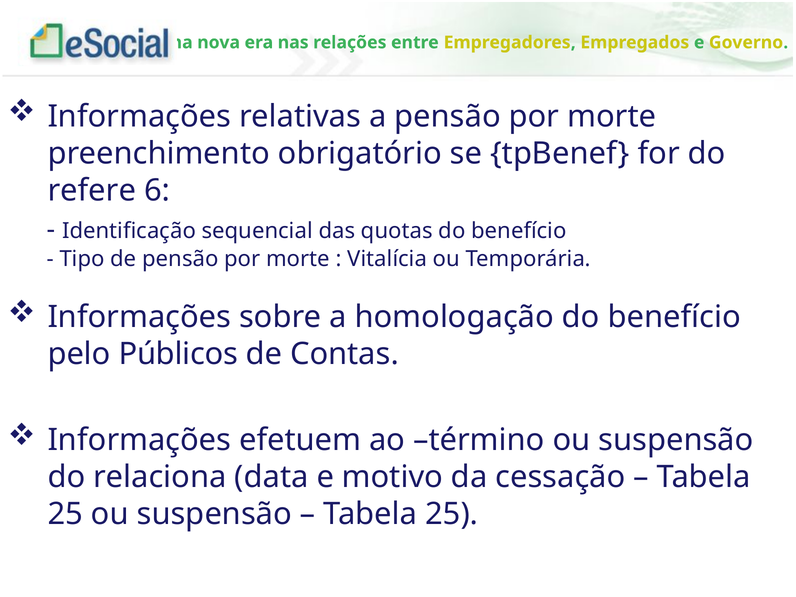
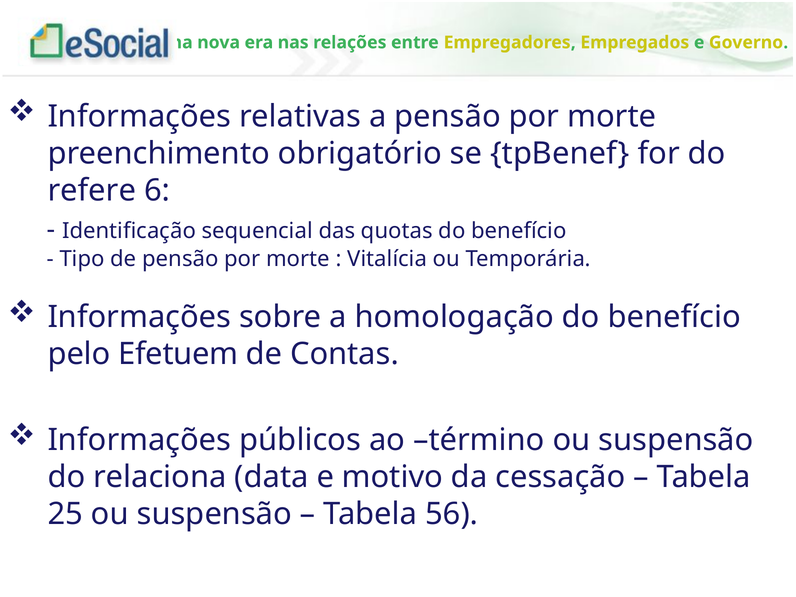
Públicos: Públicos -> Efetuem (178, 354)
efetuem: efetuem -> públicos (300, 440)
25: 25 -> 56 (452, 514)
